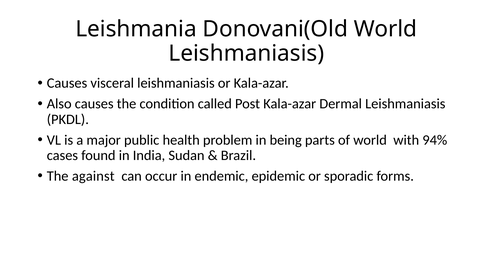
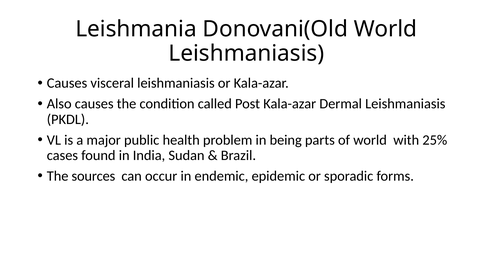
94%: 94% -> 25% (435, 140)
against: against -> sources (93, 176)
